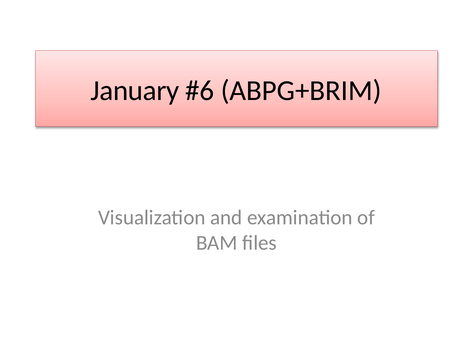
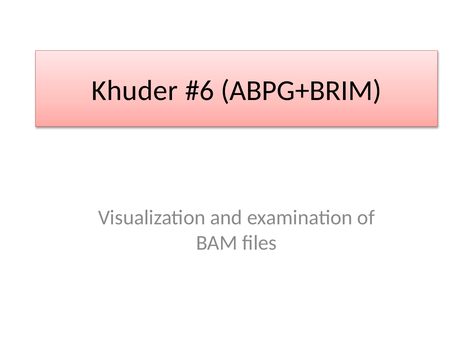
January: January -> Khuder (135, 90)
